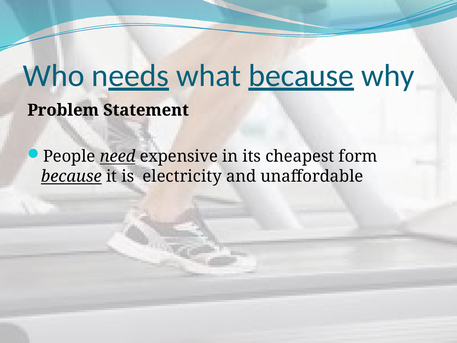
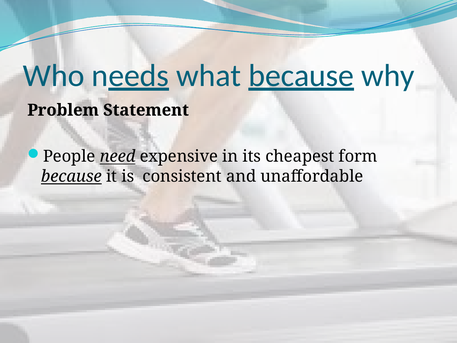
electricity: electricity -> consistent (182, 176)
